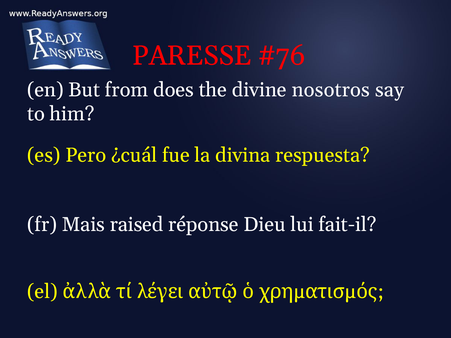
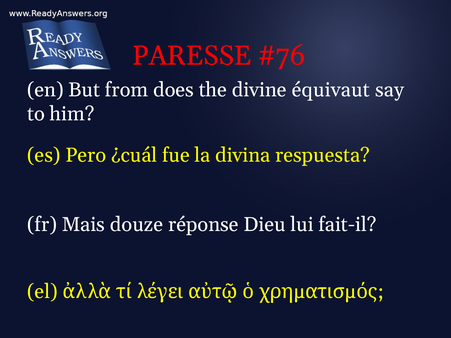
nosotros: nosotros -> équivaut (331, 90)
raised: raised -> douze (136, 225)
